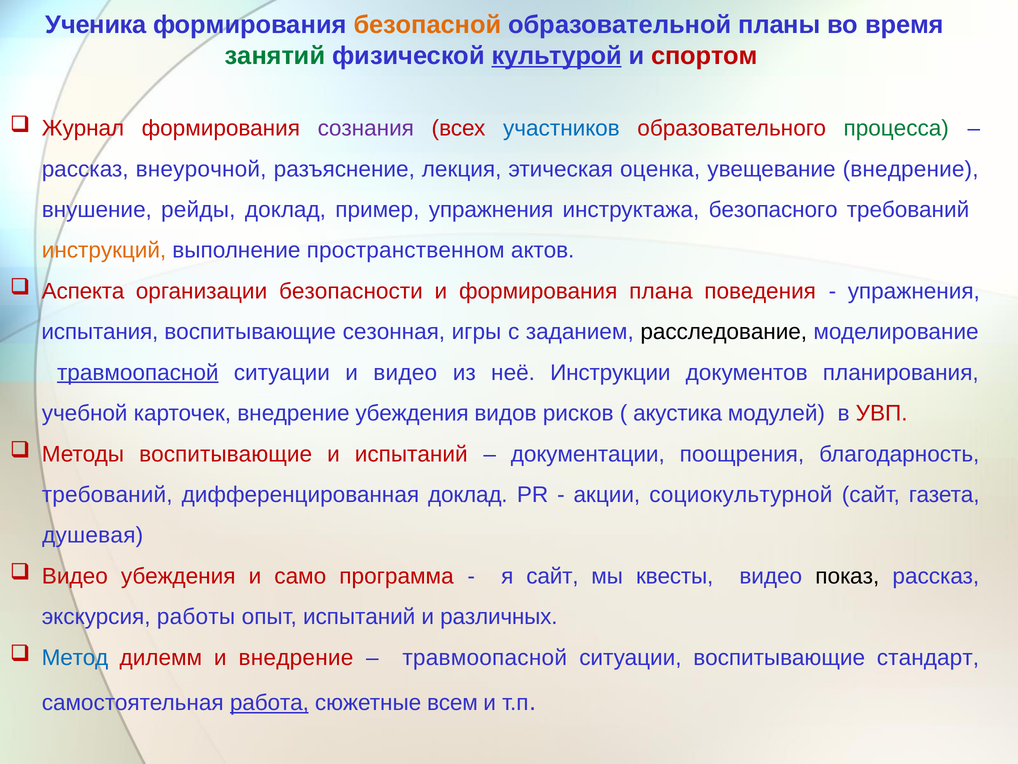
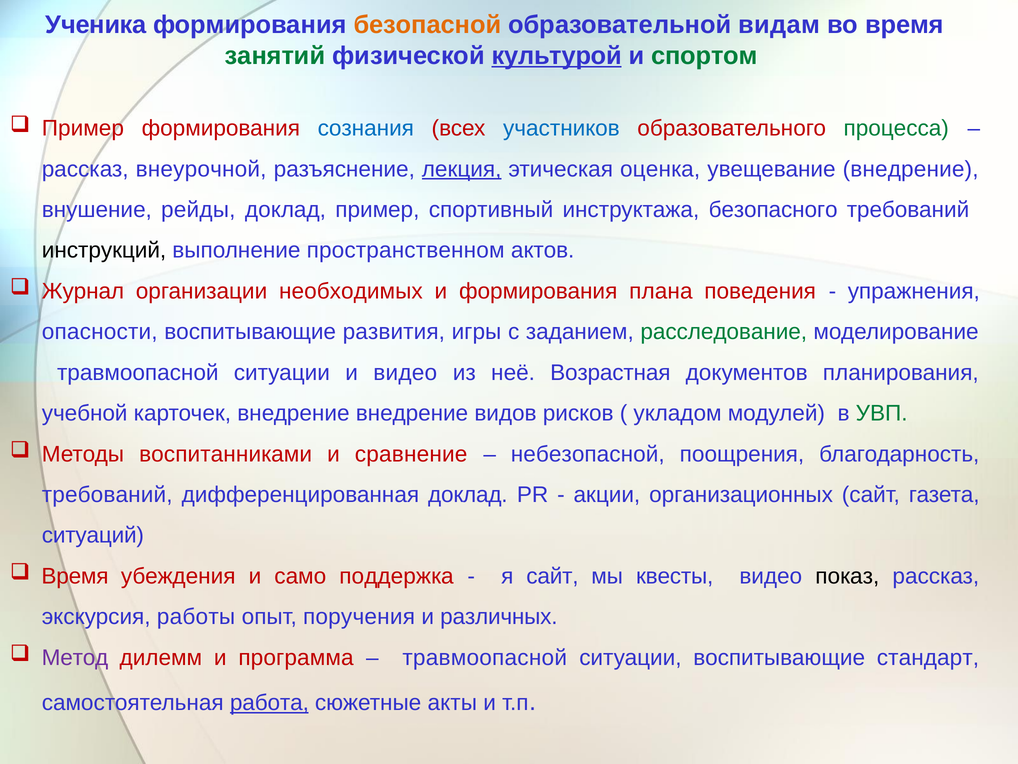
планы: планы -> видам (779, 25)
спортом colour: red -> green (704, 56)
Журнал: Журнал -> Пример (83, 128)
сознания colour: purple -> blue (366, 128)
лекция underline: none -> present (462, 169)
пример упражнения: упражнения -> спортивный (491, 210)
инструкций colour: orange -> black (104, 250)
Аспекта: Аспекта -> Журнал (83, 291)
безопасности: безопасности -> необходимых (351, 291)
испытания: испытания -> опасности (100, 332)
сезонная: сезонная -> развития (394, 332)
расследование colour: black -> green (724, 332)
травмоопасной underline: present -> none (138, 372)
Инструкции: Инструкции -> Возрастная (610, 372)
внедрение убеждения: убеждения -> внедрение (412, 413)
акустика: акустика -> укладом (678, 413)
УВП colour: red -> green (882, 413)
Методы воспитывающие: воспитывающие -> воспитанниками (226, 454)
и испытаний: испытаний -> сравнение (411, 454)
документации: документации -> небезопасной (588, 454)
социокультурной: социокультурной -> организационных (741, 494)
душевая: душевая -> ситуаций (93, 535)
Видео: Видео -> Время (75, 576)
программа: программа -> поддержка (396, 576)
опыт испытаний: испытаний -> поручения (359, 616)
Метод colour: blue -> purple (75, 657)
и внедрение: внедрение -> программа (296, 657)
всем: всем -> акты (452, 702)
